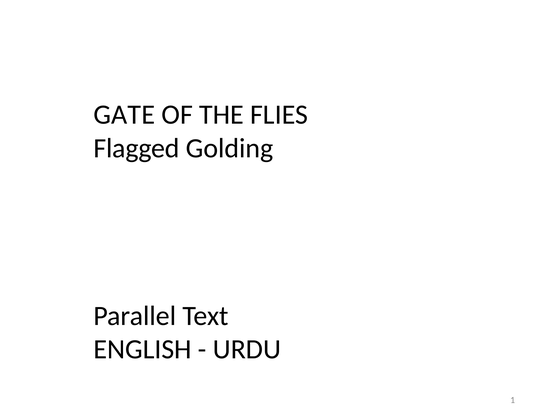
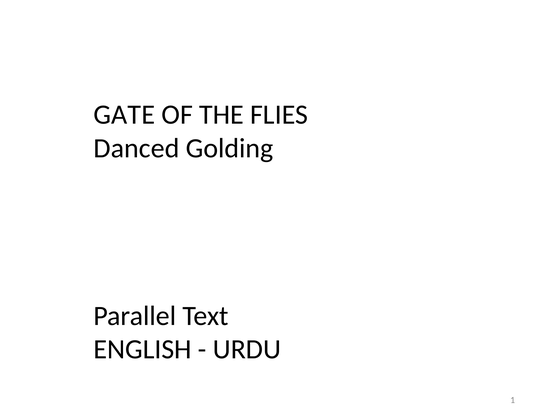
Flagged: Flagged -> Danced (136, 148)
